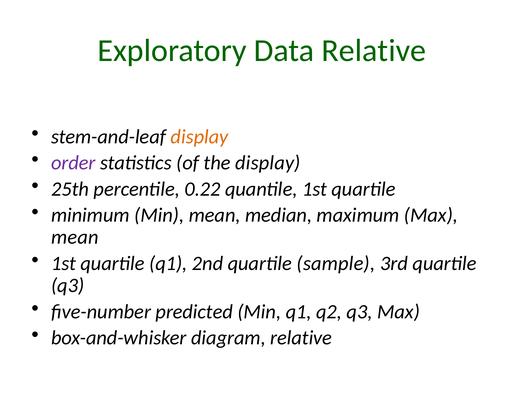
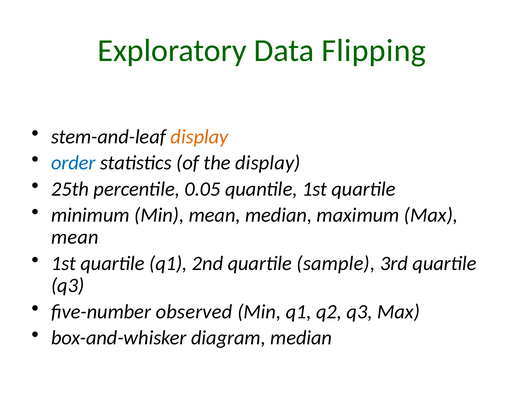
Data Relative: Relative -> Flipping (374, 51)
order colour: purple -> blue (73, 163)
0.22: 0.22 -> 0.05 (202, 189)
predicted: predicted -> observed (194, 312)
diagram relative: relative -> median (301, 338)
